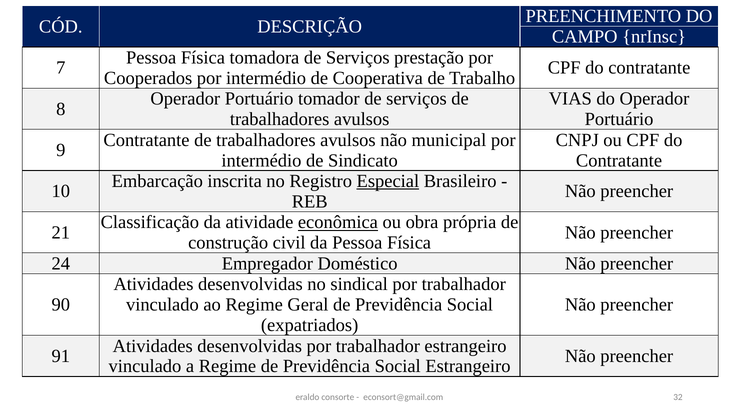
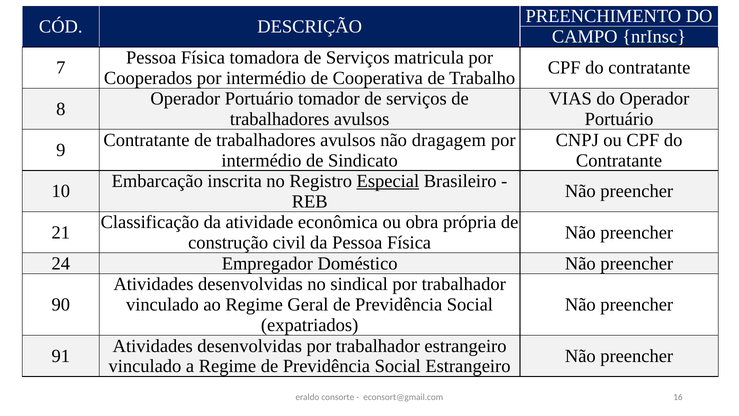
prestação: prestação -> matricula (429, 58)
municipal: municipal -> dragagem (449, 140)
econômica underline: present -> none (338, 222)
32: 32 -> 16 (678, 397)
